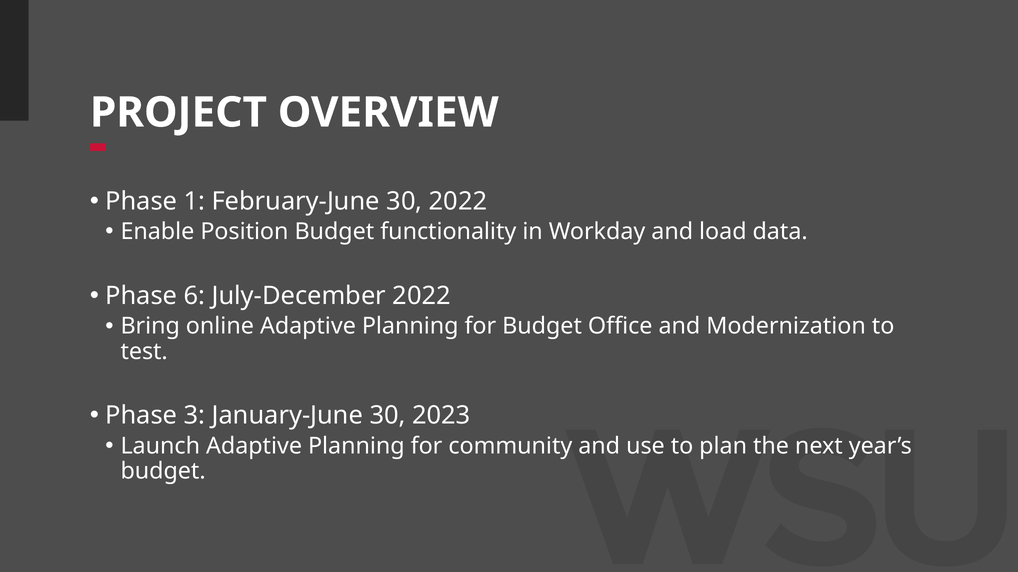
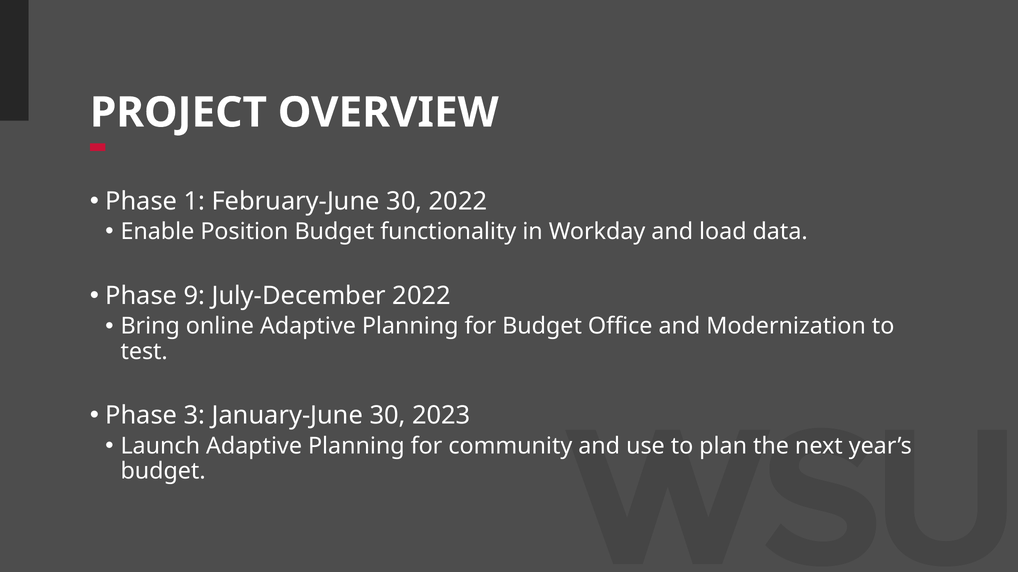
6: 6 -> 9 (194, 296)
